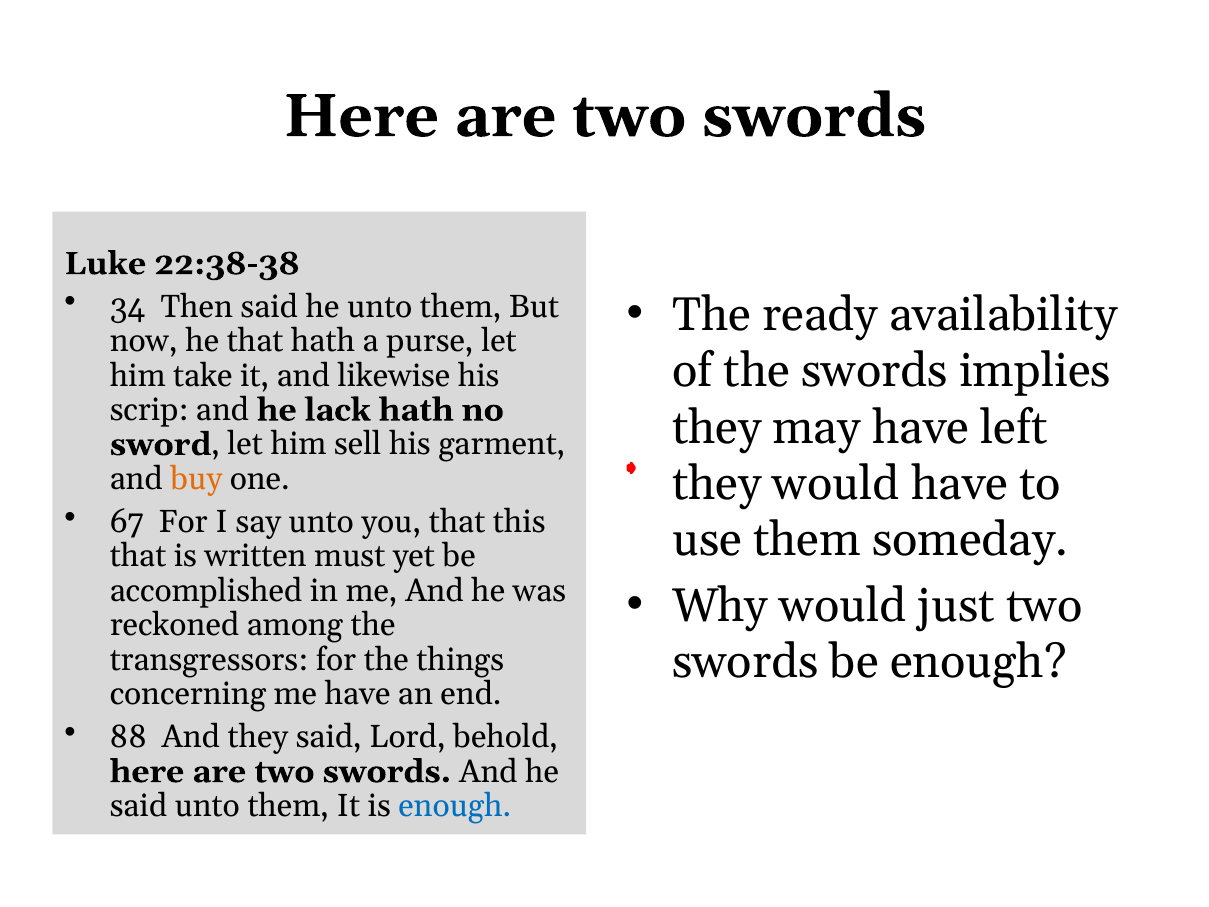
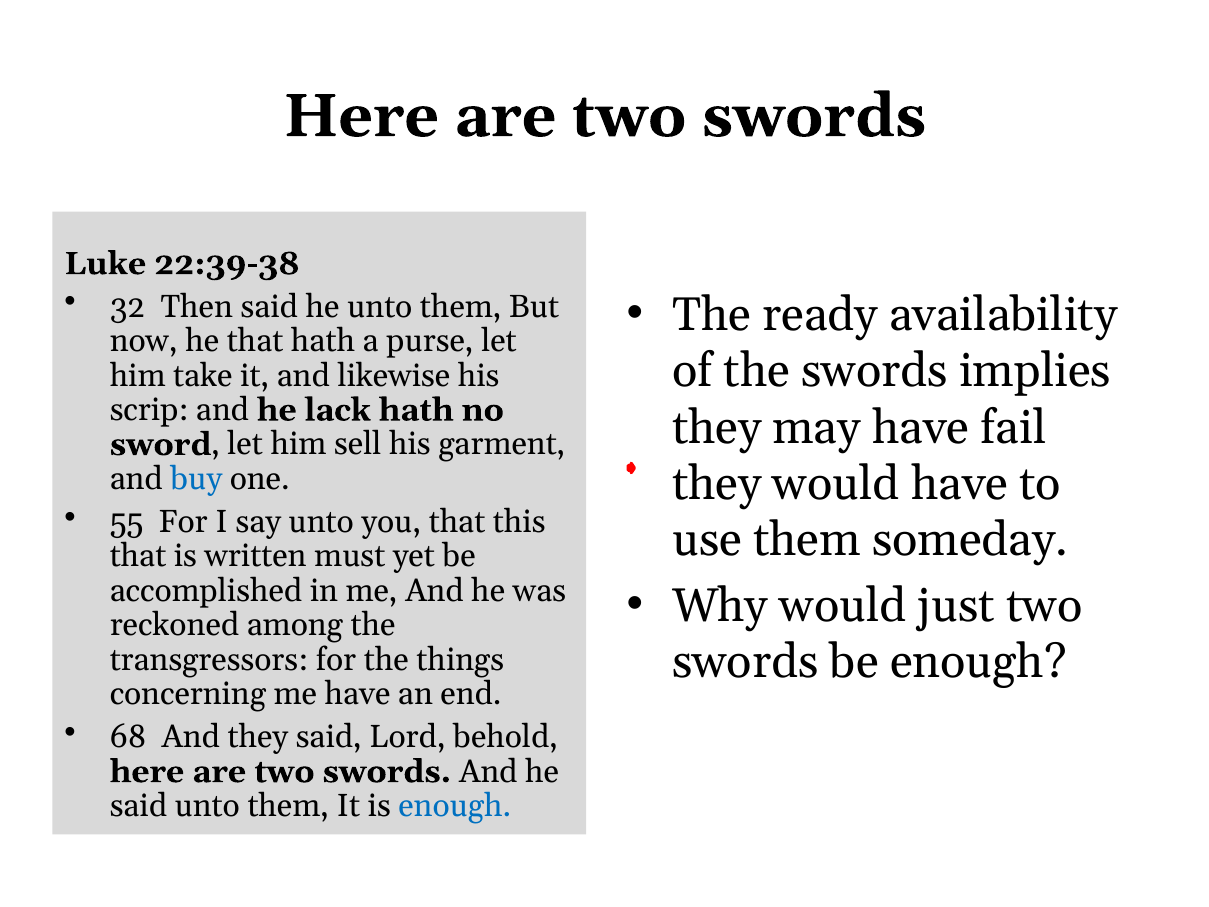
22:38-38: 22:38-38 -> 22:39-38 (227, 264)
34: 34 -> 32 (127, 306)
left: left -> fail (1014, 427)
buy colour: orange -> blue (196, 479)
67: 67 -> 55 (127, 522)
88: 88 -> 68 (128, 737)
